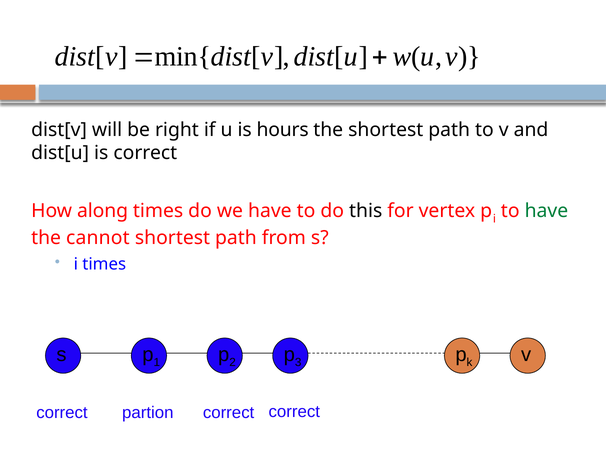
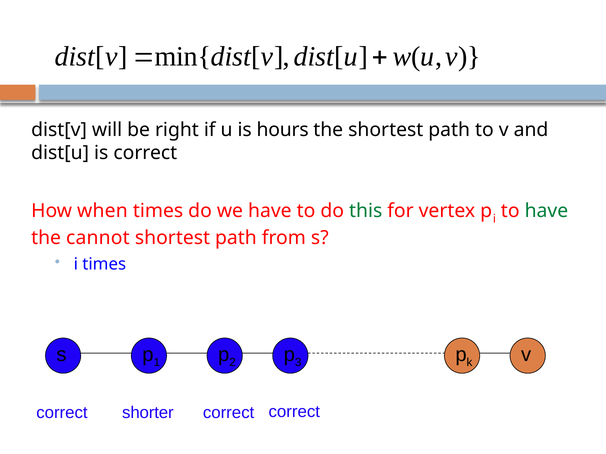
along: along -> when (102, 211)
this colour: black -> green (366, 211)
partion: partion -> shorter (148, 413)
